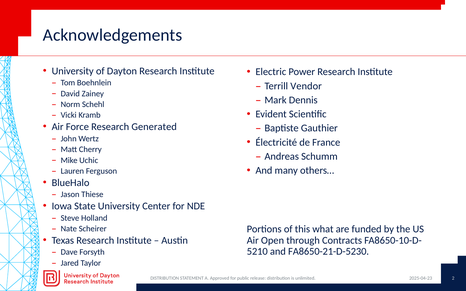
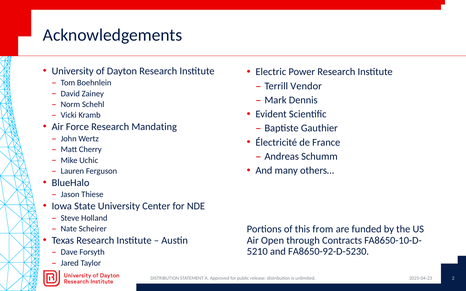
Generated: Generated -> Mandating (154, 127)
what: what -> from (323, 229)
FA8650-21-D-5230: FA8650-21-D-5230 -> FA8650-92-D-5230 (329, 252)
